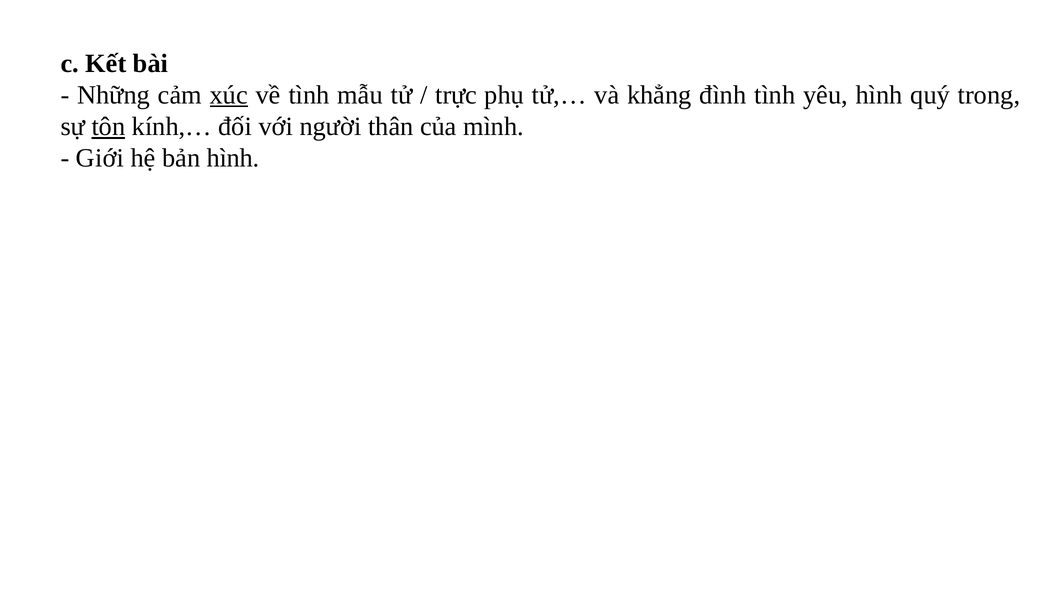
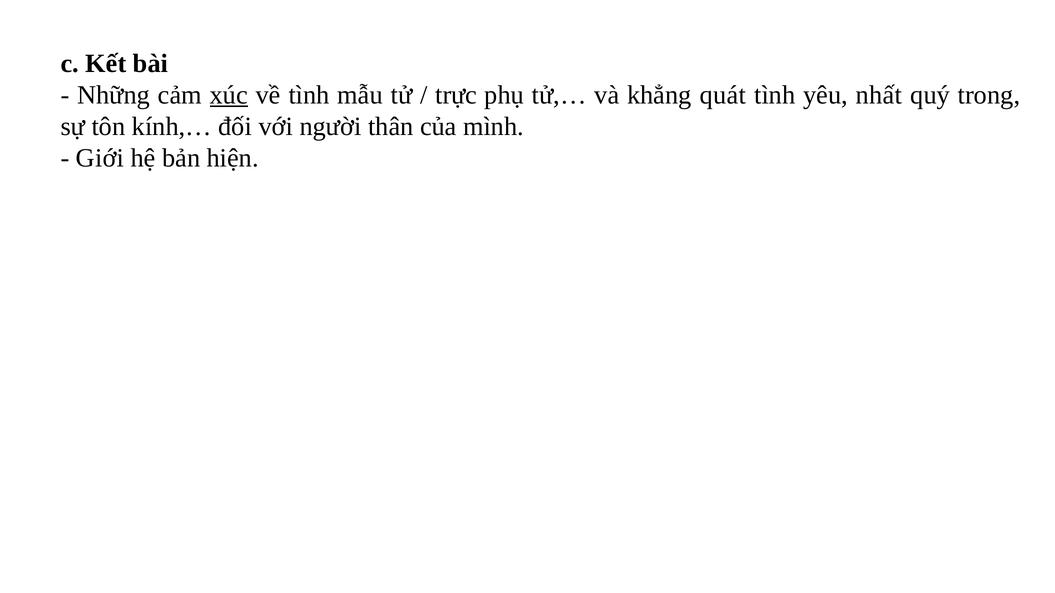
đình: đình -> quát (723, 95)
yêu hình: hình -> nhất (879, 95)
tôn underline: present -> none (108, 127)
bản hình: hình -> hiện (233, 158)
